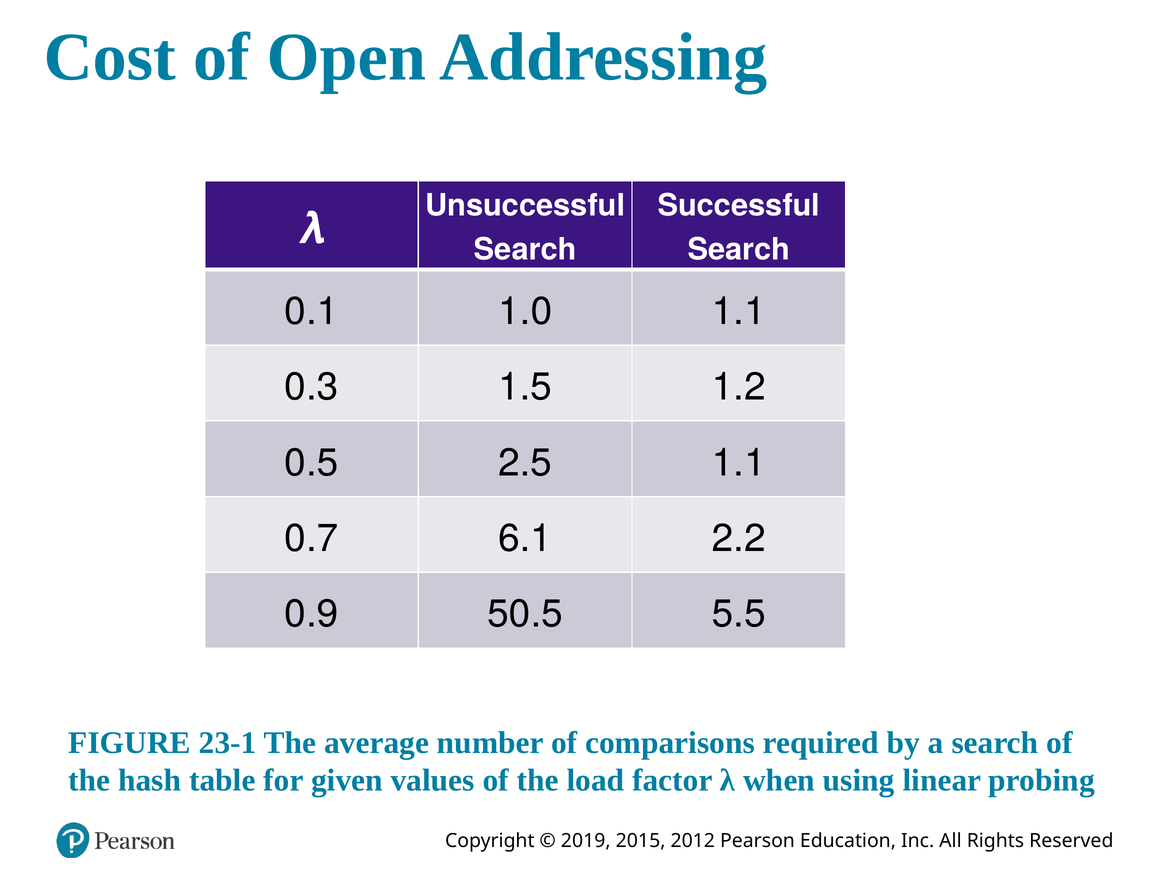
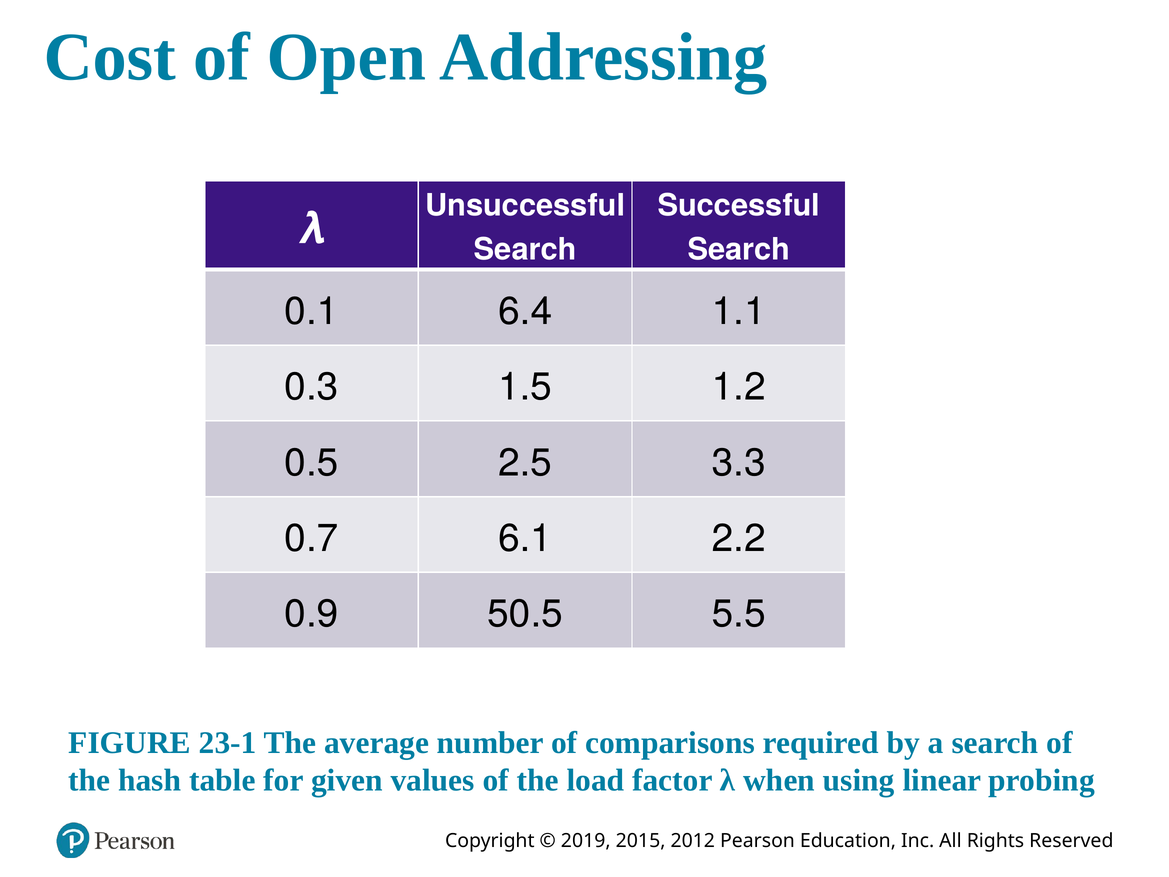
1.0: 1.0 -> 6.4 (525, 311)
2.5 1.1: 1.1 -> 3.3 (739, 463)
